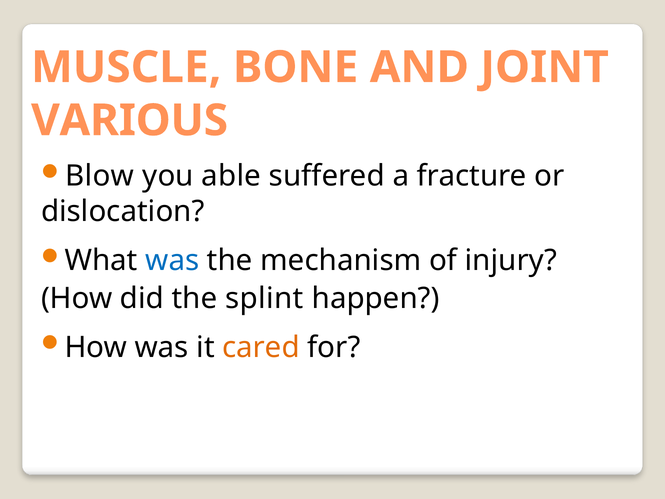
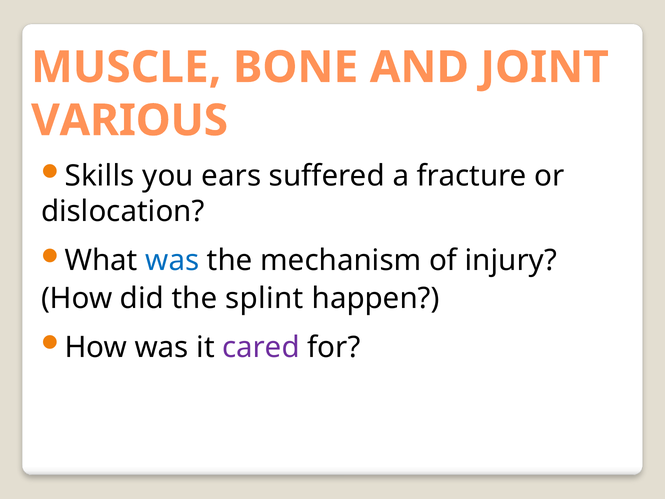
Blow: Blow -> Skills (100, 176)
able: able -> ears (231, 176)
cared colour: orange -> purple (261, 347)
